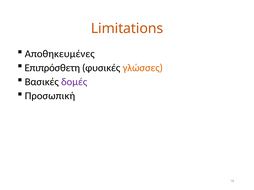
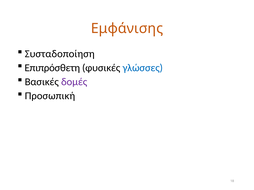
Limitations: Limitations -> Εμφάνισης (127, 28)
Αποθηκευμένες: Αποθηκευμένες -> Συσταδοποίηση (60, 54)
γλώσσες colour: orange -> blue (143, 68)
